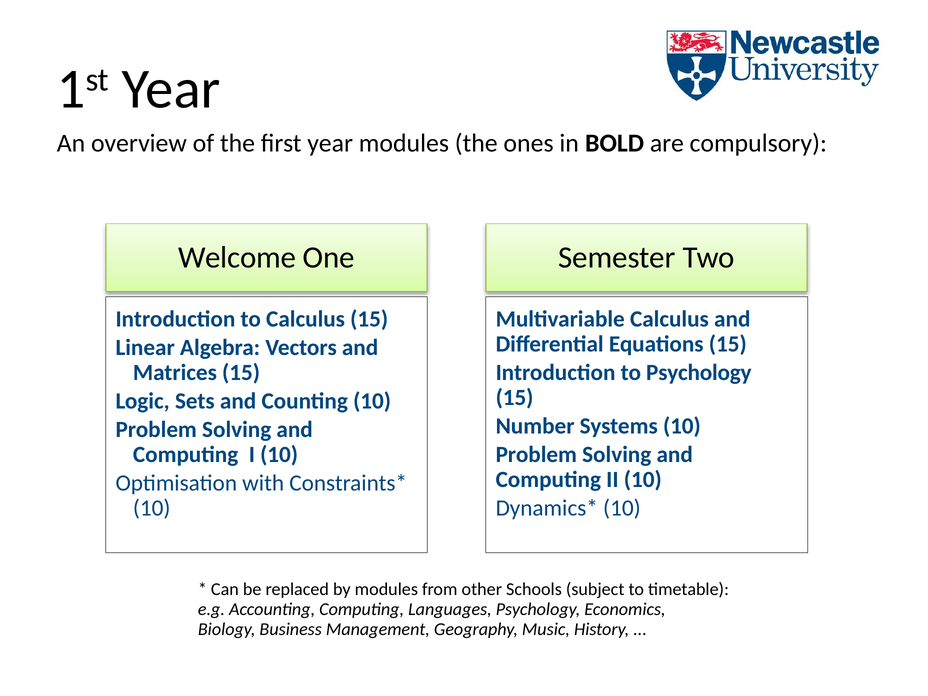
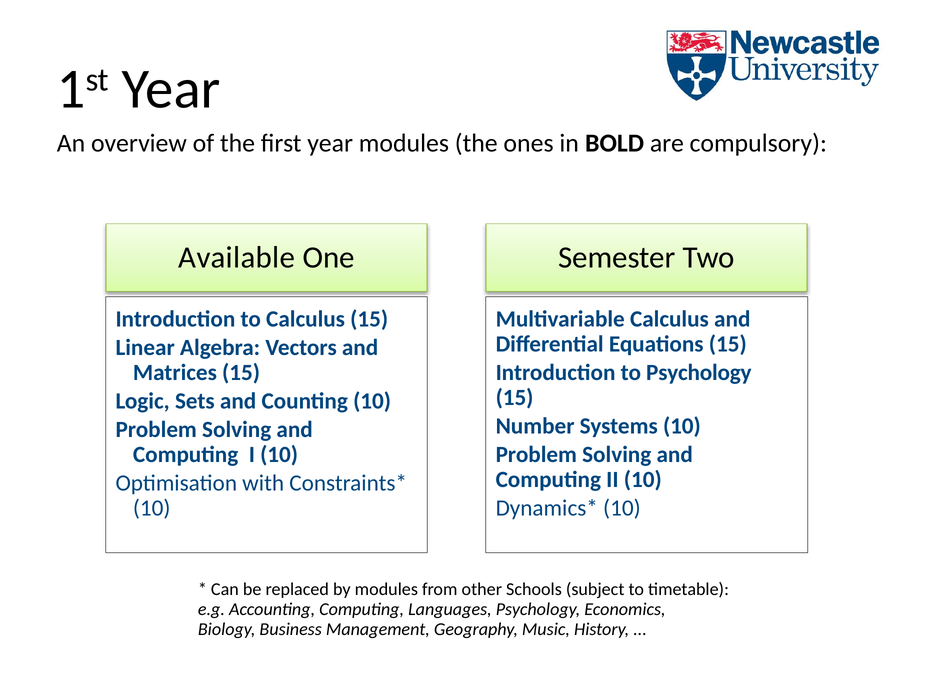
Welcome: Welcome -> Available (237, 257)
